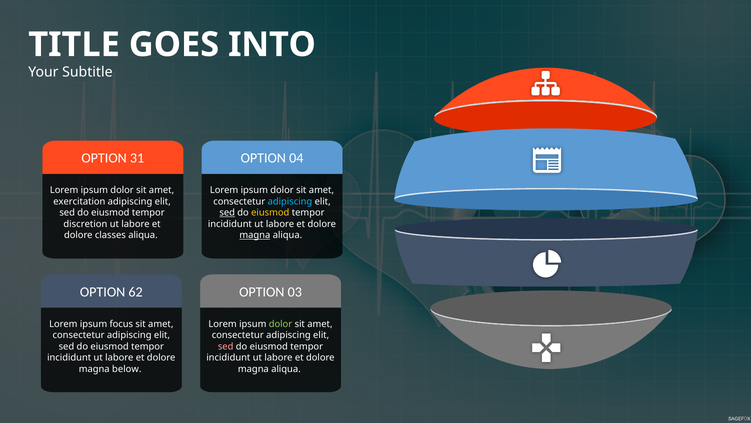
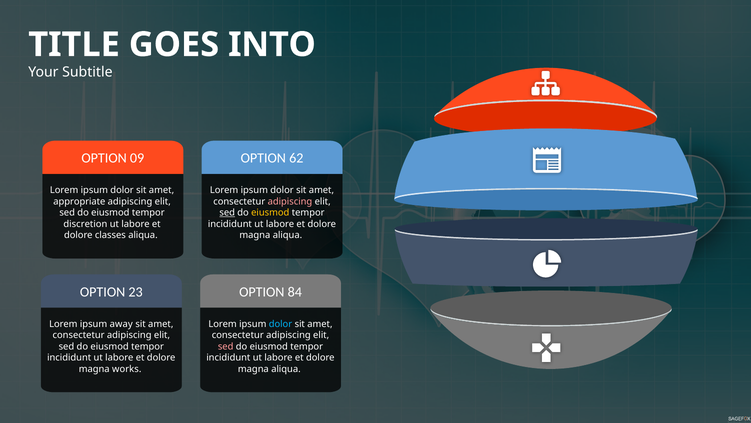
31: 31 -> 09 (137, 158)
04: 04 -> 62 (296, 158)
exercitation: exercitation -> appropriate (79, 201)
adipiscing colour: light blue -> pink (290, 201)
magna underline: present -> none (255, 235)
62: 62 -> 23 (136, 292)
03: 03 -> 84 (295, 292)
focus: focus -> away (121, 324)
dolor colour: light green -> light blue (280, 324)
below: below -> works (127, 369)
